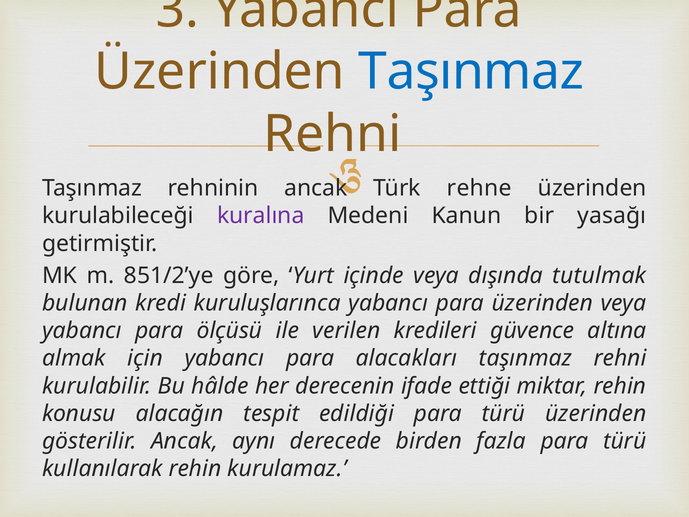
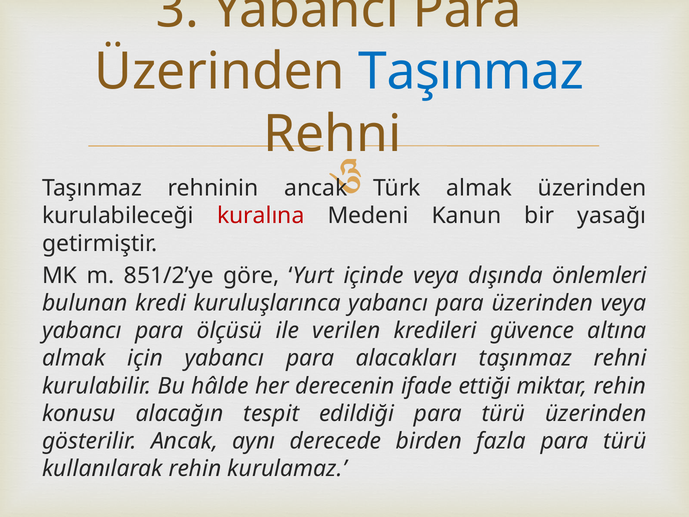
Türk rehne: rehne -> almak (479, 188)
kuralına colour: purple -> red (261, 216)
tutulmak: tutulmak -> önlemleri (600, 276)
